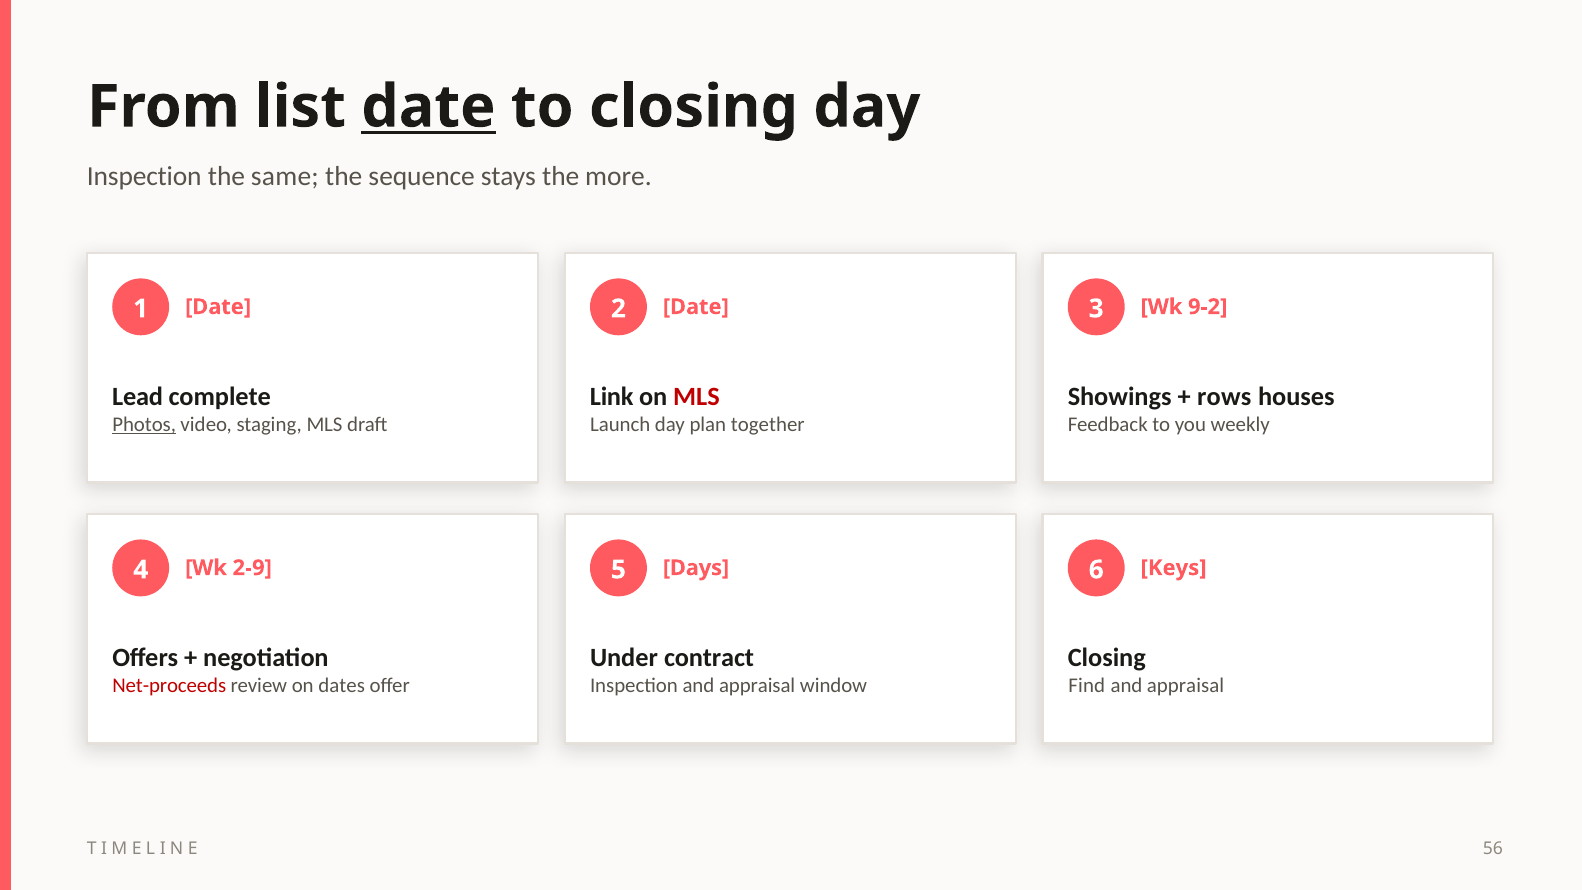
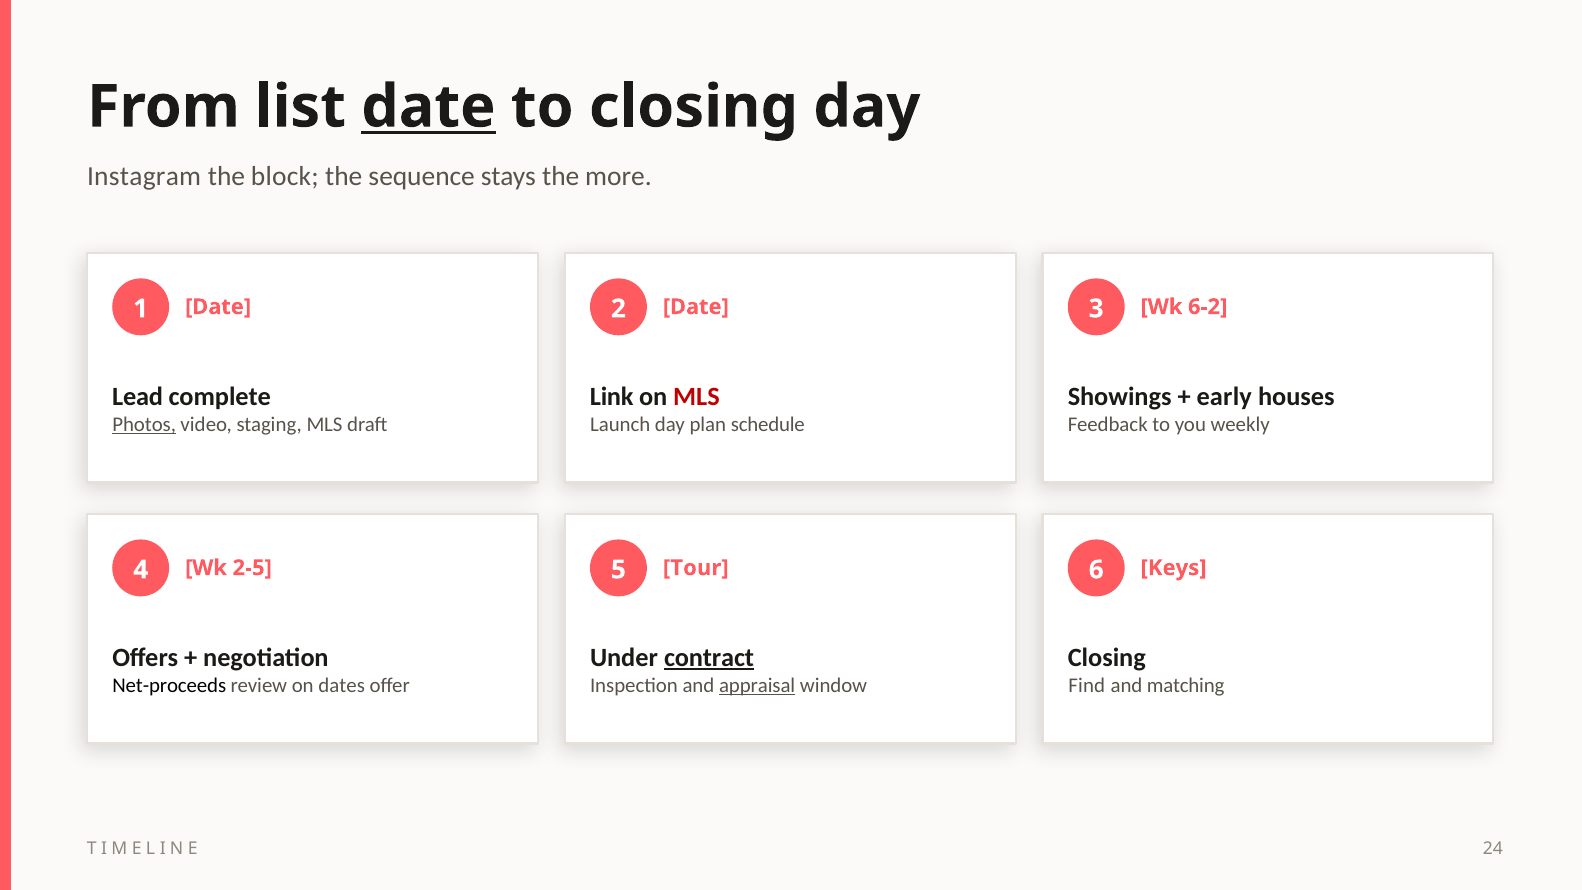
Inspection: Inspection -> Instagram (144, 176)
same: same -> block (285, 176)
9-2: 9-2 -> 6-2 (1208, 307)
rows: rows -> early (1224, 397)
together: together -> schedule (768, 425)
2-9: 2-9 -> 2-5 (252, 568)
Days: Days -> Tour (696, 568)
contract underline: none -> present (709, 658)
Net-proceeds colour: red -> black (169, 686)
appraisal underline: none -> present (757, 686)
appraisal: appraisal -> matching (1186, 686)
56: 56 -> 24 (1493, 848)
